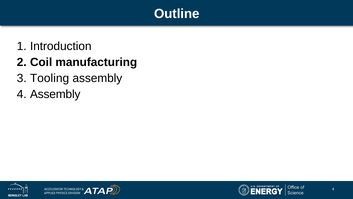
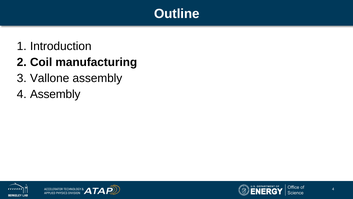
Tooling: Tooling -> Vallone (50, 78)
